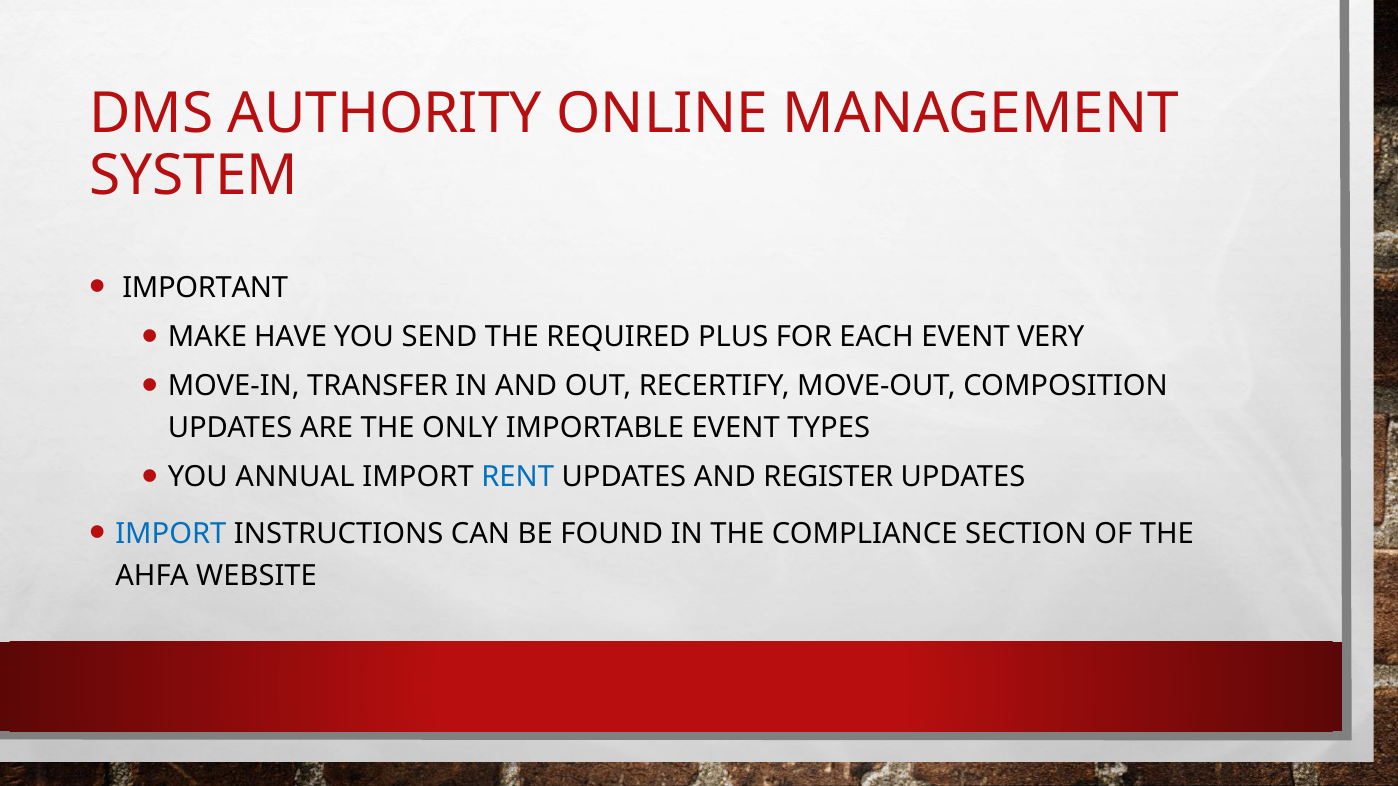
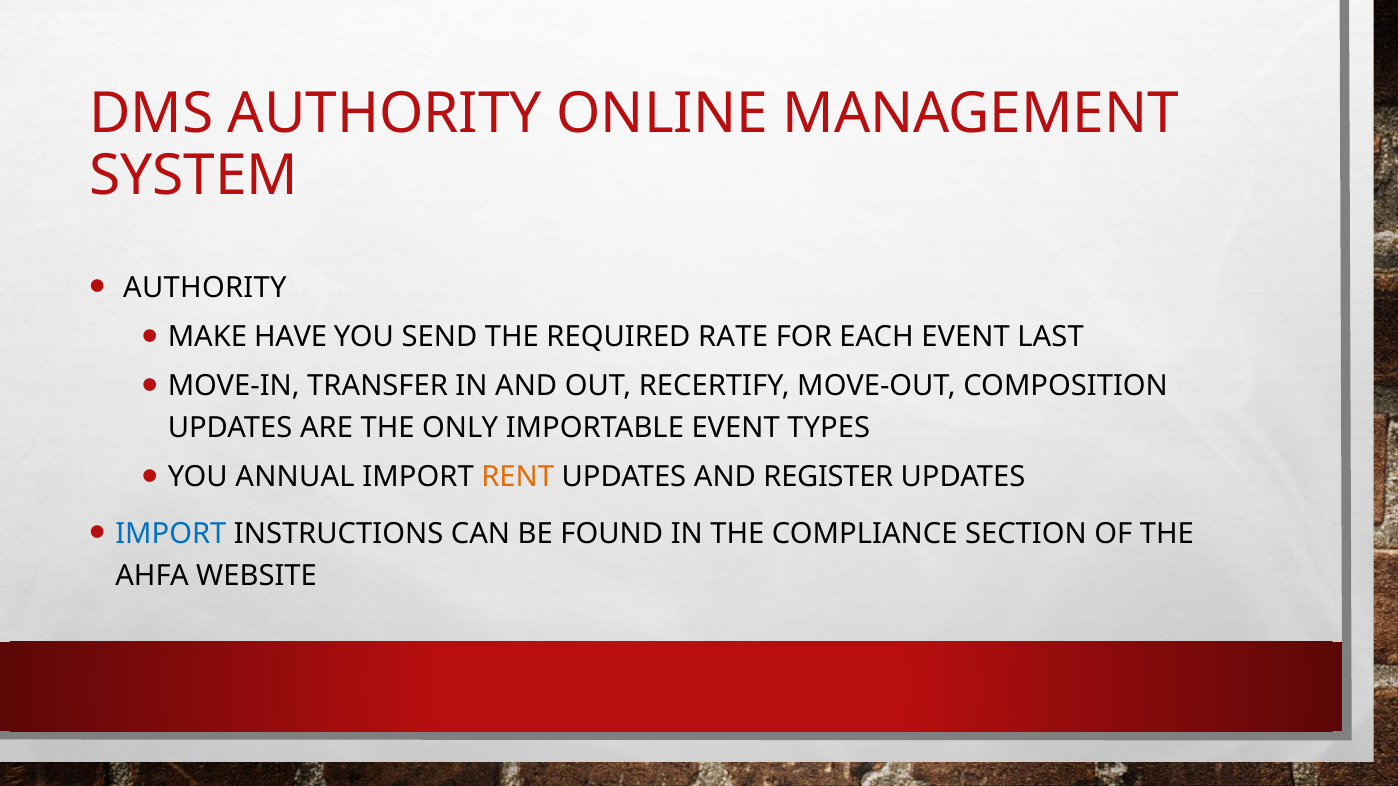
IMPORTANT: IMPORTANT -> AUTHORITY (205, 288)
PLUS: PLUS -> RATE (733, 337)
VERY: VERY -> LAST (1051, 337)
RENT colour: blue -> orange (518, 478)
